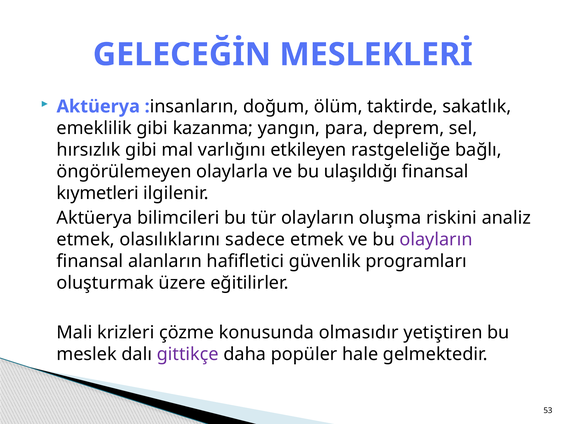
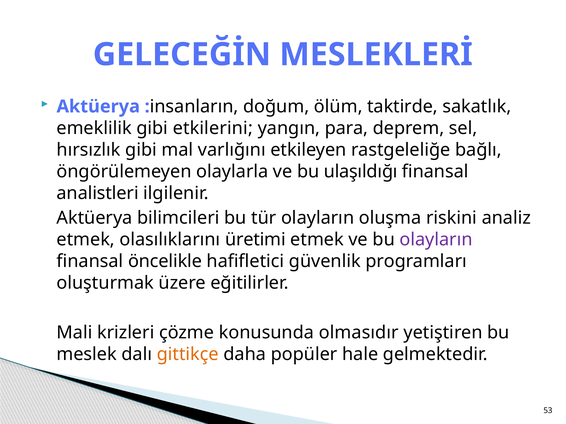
kazanma: kazanma -> etkilerini (213, 128)
kıymetleri: kıymetleri -> analistleri (98, 193)
sadece: sadece -> üretimi (255, 240)
alanların: alanların -> öncelikle (165, 262)
gittikçe colour: purple -> orange (188, 355)
